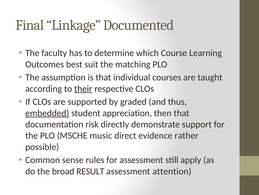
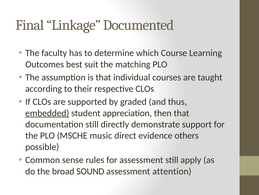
their underline: present -> none (83, 88)
documentation risk: risk -> still (92, 124)
rather: rather -> others (187, 135)
RESULT: RESULT -> SOUND (90, 171)
